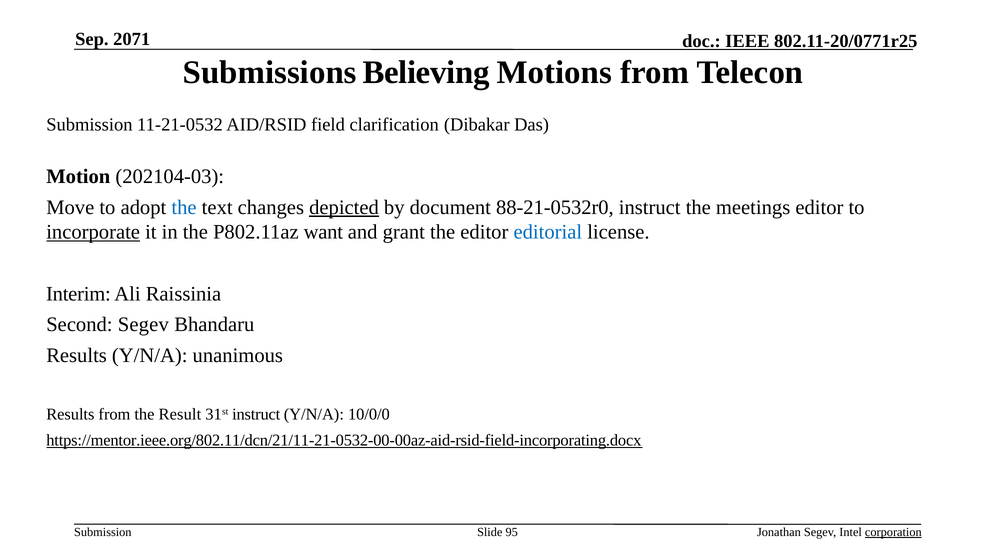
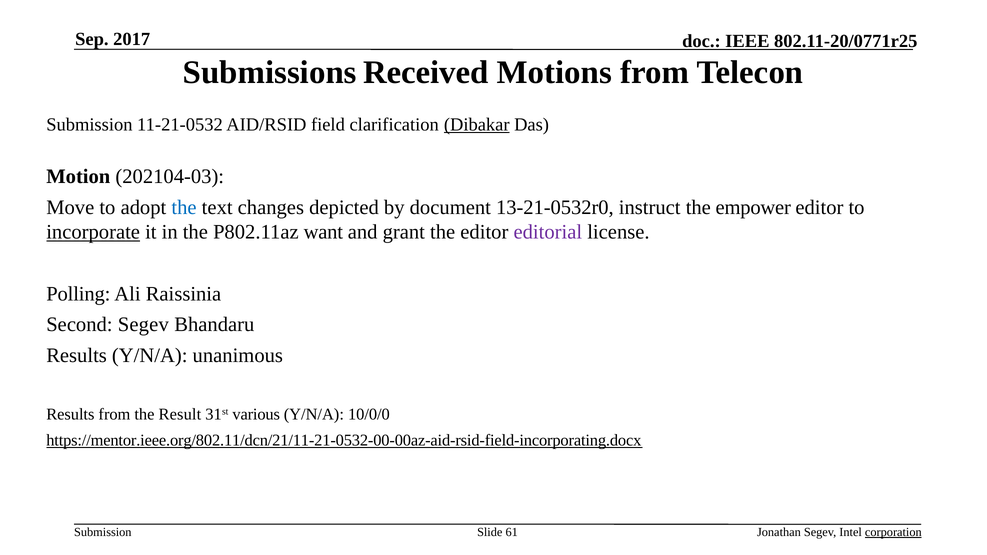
2071: 2071 -> 2017 (132, 39)
Believing: Believing -> Received (426, 73)
Dibakar underline: none -> present (477, 125)
depicted underline: present -> none (344, 208)
88-21-0532r0: 88-21-0532r0 -> 13-21-0532r0 (555, 208)
meetings: meetings -> empower (753, 208)
editorial colour: blue -> purple (548, 232)
Interim: Interim -> Polling (78, 294)
31st instruct: instruct -> various (256, 415)
95: 95 -> 61 (512, 532)
